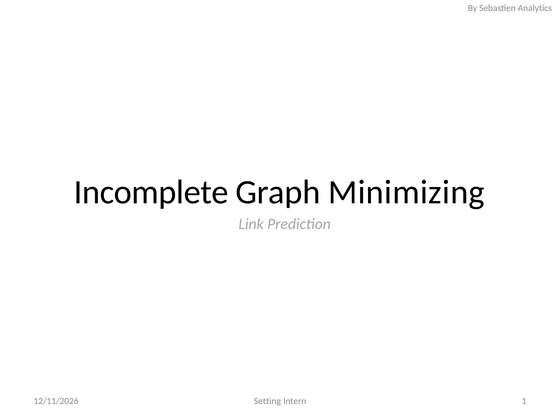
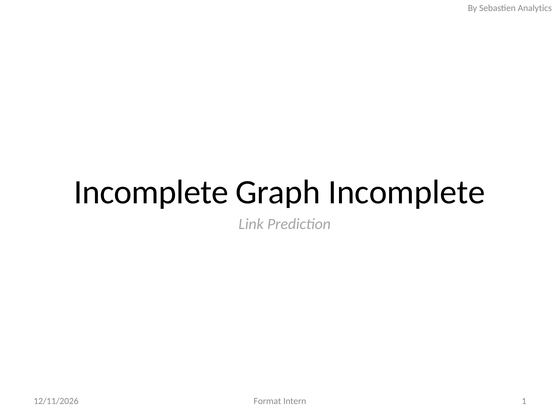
Minimizing: Minimizing -> Incomplete (407, 192)
Setting: Setting -> Format (267, 401)
